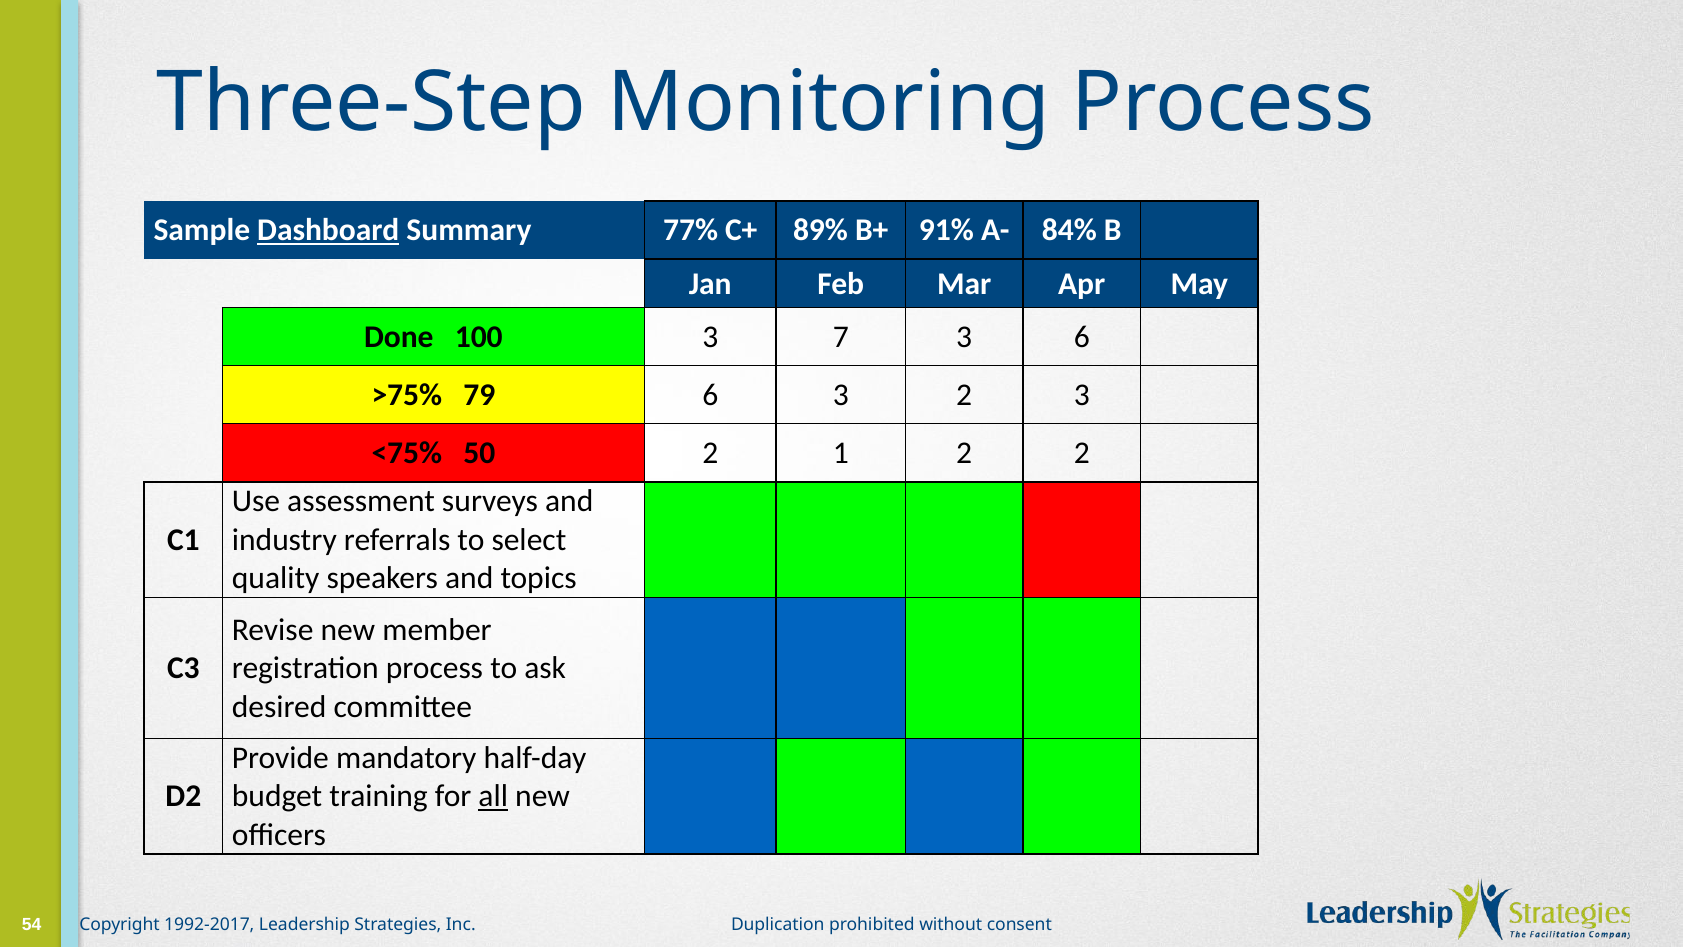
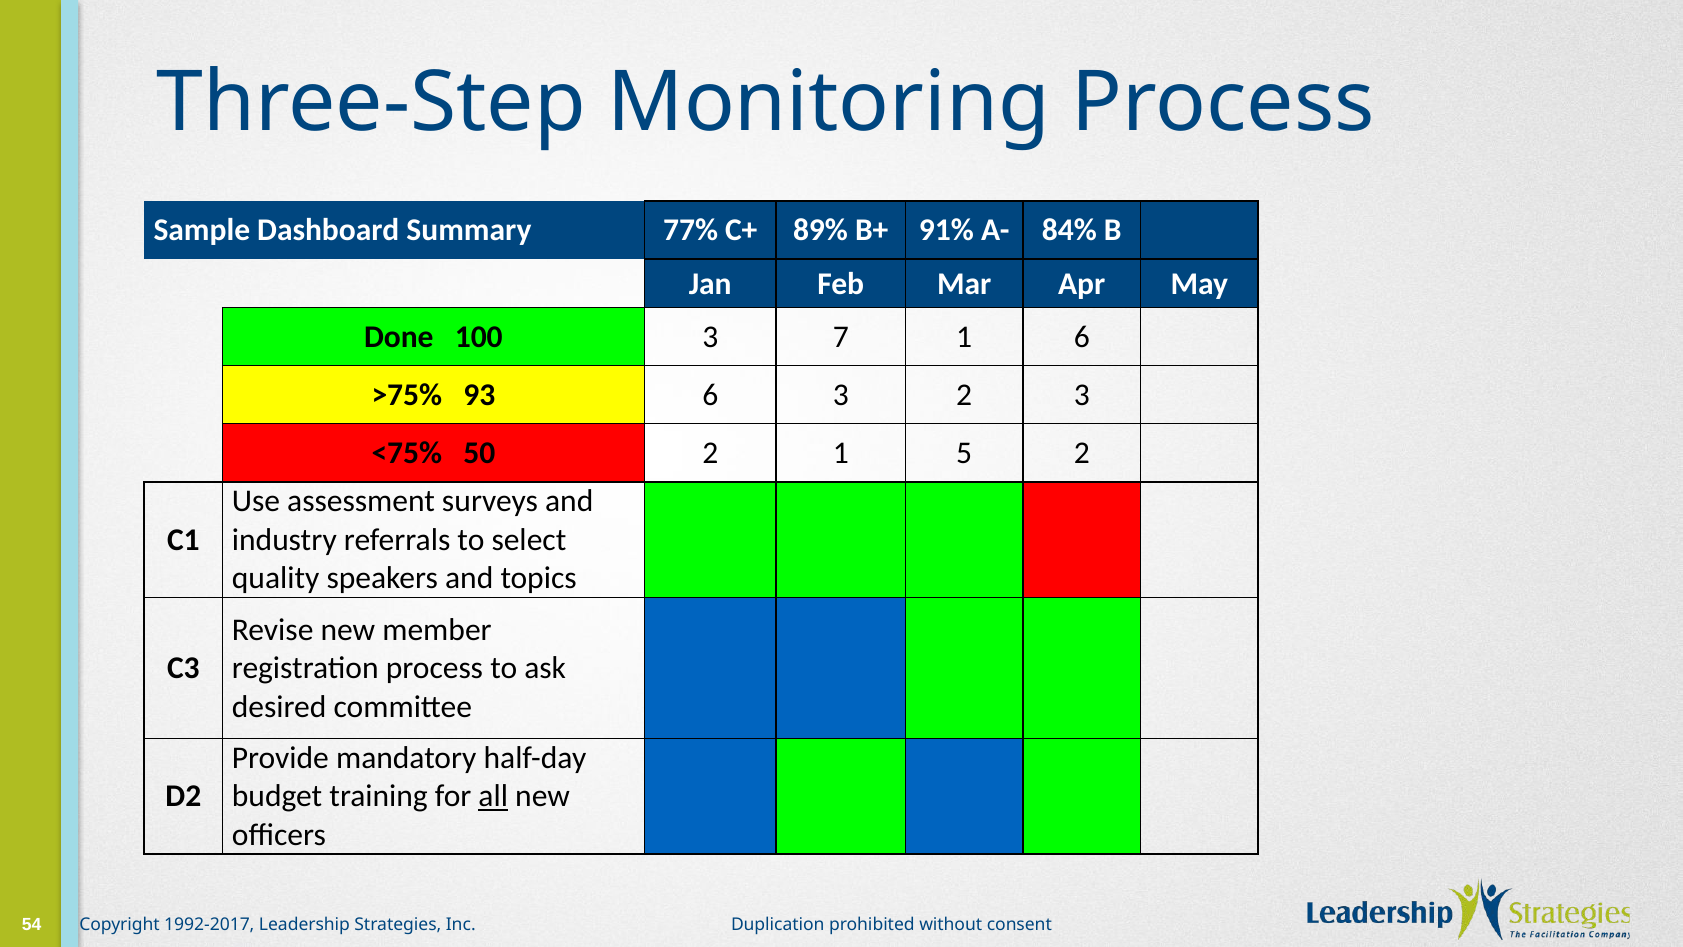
Dashboard underline: present -> none (328, 230)
7 3: 3 -> 1 (964, 337)
79: 79 -> 93 (479, 395)
1 2: 2 -> 5 (964, 453)
